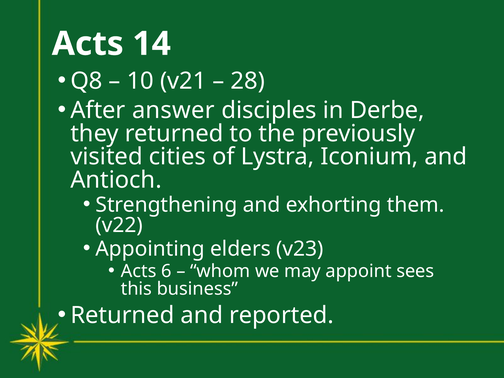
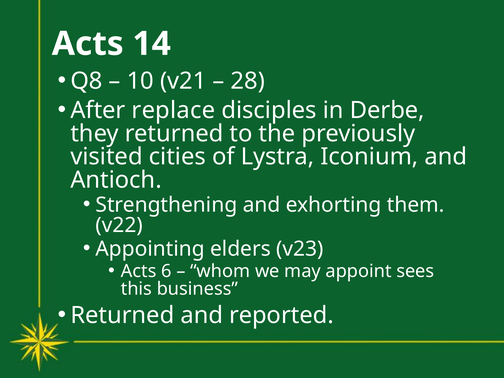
answer: answer -> replace (173, 110)
